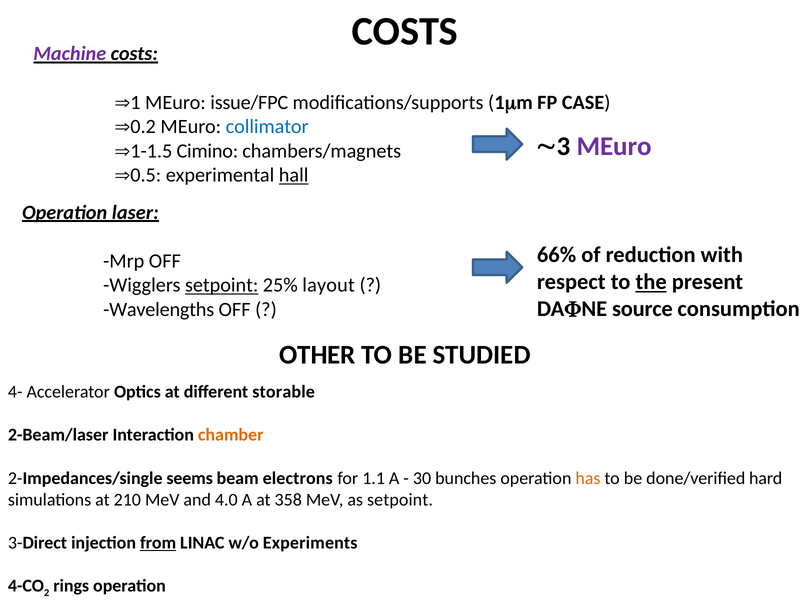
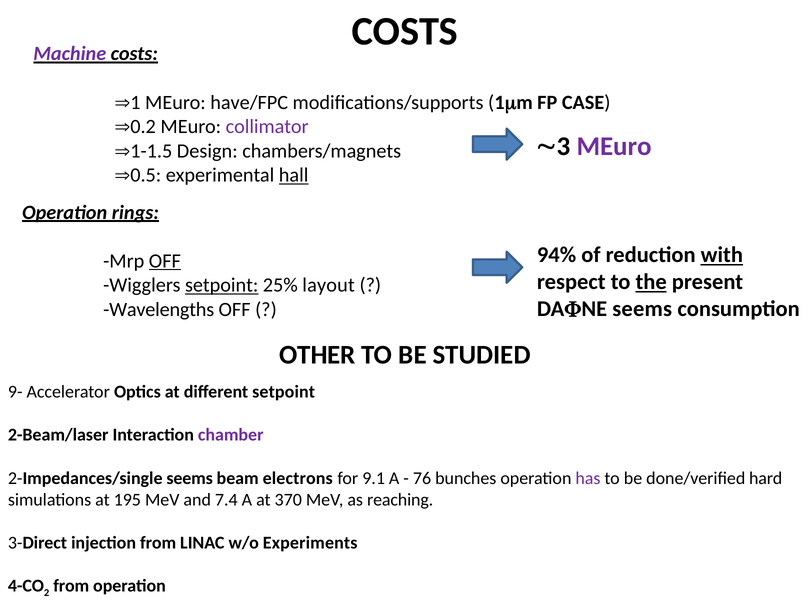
issue/FPC: issue/FPC -> have/FPC (249, 102)
collimator colour: blue -> purple (267, 127)
Cimino: Cimino -> Design (207, 151)
laser: laser -> rings (135, 213)
66%: 66% -> 94% (557, 255)
with underline: none -> present (722, 255)
OFF underline: none -> present (165, 261)
DANE source: source -> seems (642, 309)
4-: 4- -> 9- (15, 392)
different storable: storable -> setpoint (284, 392)
chamber colour: orange -> purple (231, 435)
1.1: 1.1 -> 9.1 (374, 479)
30: 30 -> 76 (422, 479)
has colour: orange -> purple (588, 479)
210: 210 -> 195 (127, 500)
4.0: 4.0 -> 7.4 (226, 500)
358: 358 -> 370 (288, 500)
as setpoint: setpoint -> reaching (400, 500)
from underline: present -> none (158, 543)
rings: rings -> from (71, 587)
